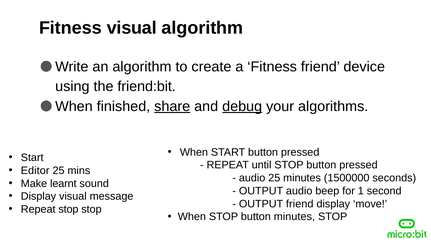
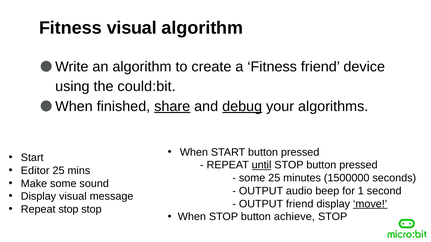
friend:bit: friend:bit -> could:bit (147, 87)
until underline: none -> present (262, 165)
audio: audio -> some (252, 178)
Make learnt: learnt -> some (63, 184)
move underline: none -> present (370, 204)
button minutes: minutes -> achieve (294, 217)
